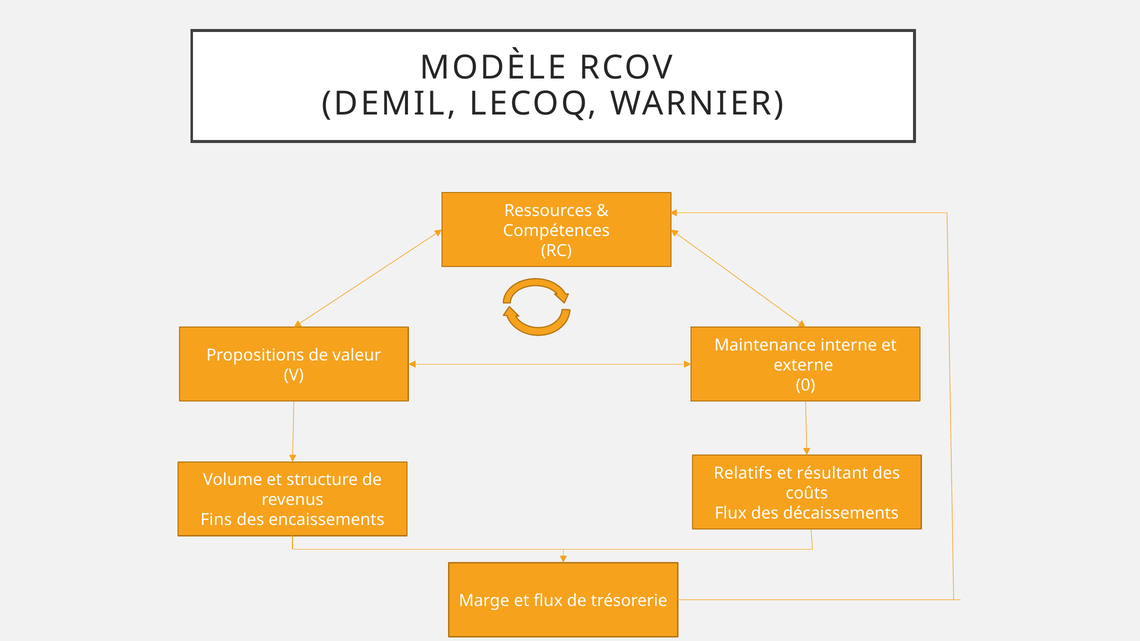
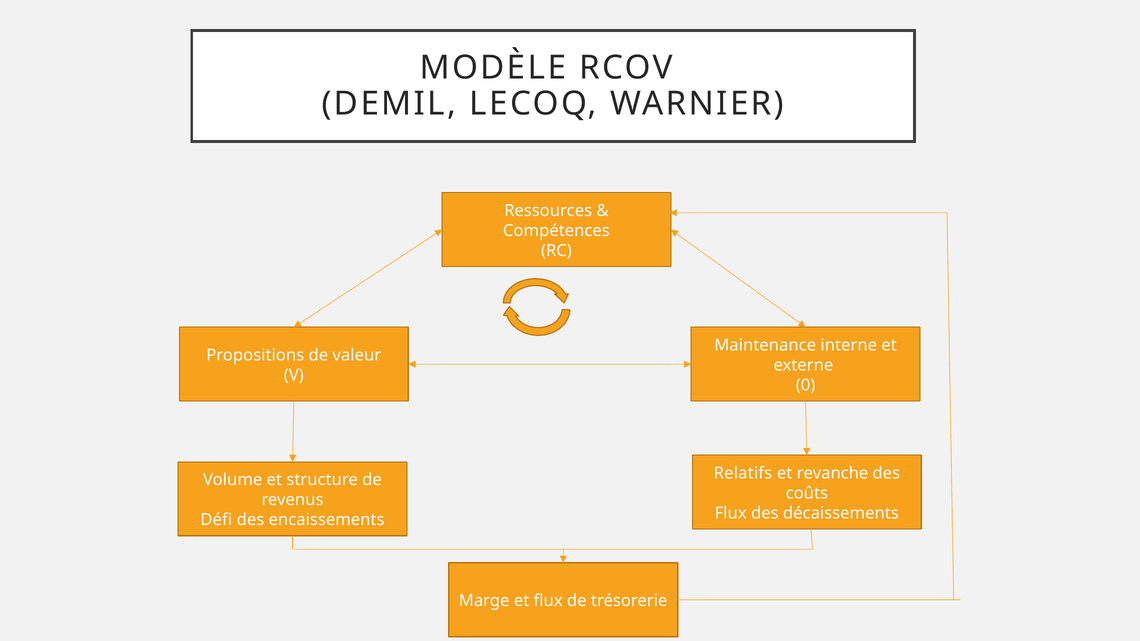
résultant: résultant -> revanche (832, 473)
Fins: Fins -> Défi (216, 520)
